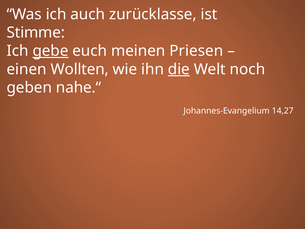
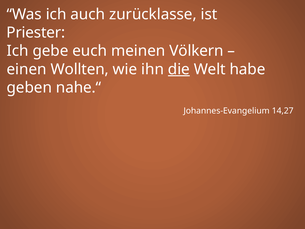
Stimme: Stimme -> Priester (36, 33)
gebe underline: present -> none (50, 51)
Priesen: Priesen -> Völkern (196, 51)
noch: noch -> habe (248, 69)
